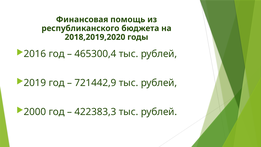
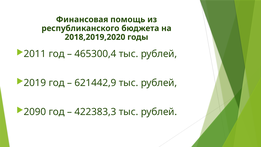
2016: 2016 -> 2011 (35, 54)
721442,9: 721442,9 -> 621442,9 (95, 83)
2000: 2000 -> 2090 (35, 112)
